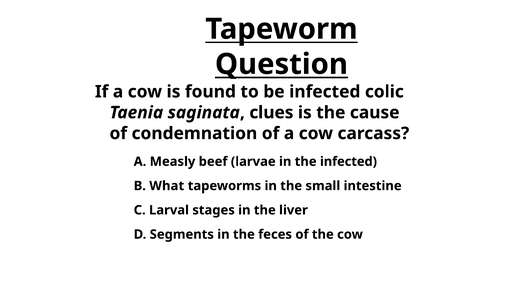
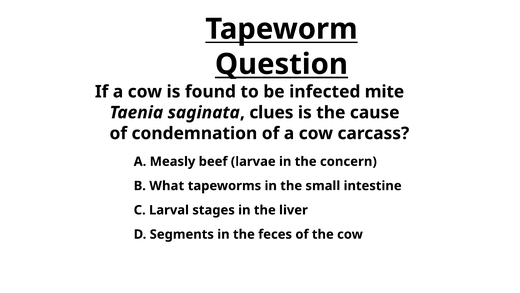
colic: colic -> mite (384, 92)
the infected: infected -> concern (348, 161)
